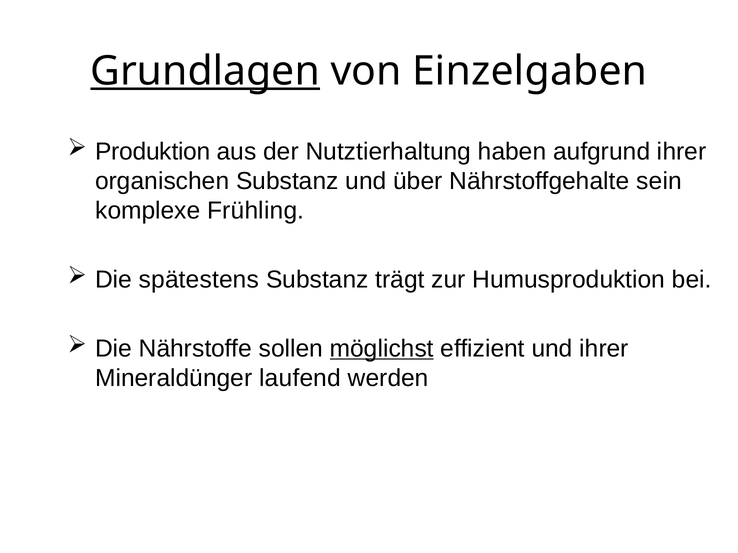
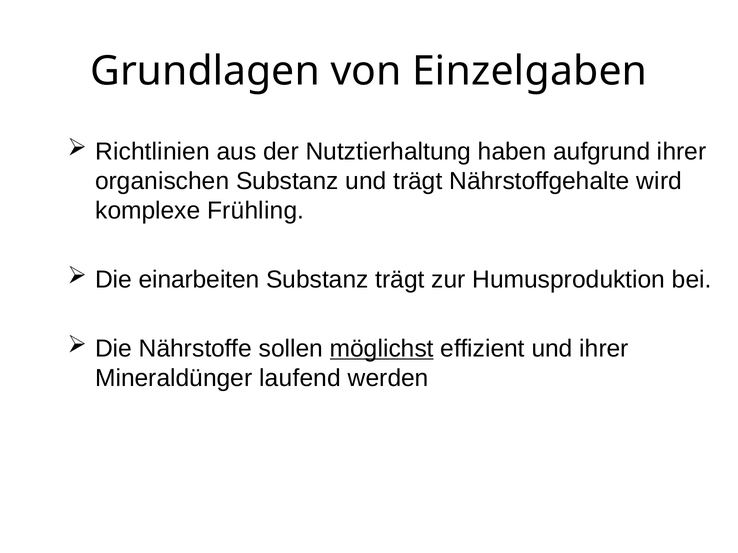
Grundlagen underline: present -> none (205, 71)
Produktion: Produktion -> Richtlinien (153, 152)
und über: über -> trägt (418, 181)
sein: sein -> wird (659, 181)
spätestens: spätestens -> einarbeiten (199, 280)
